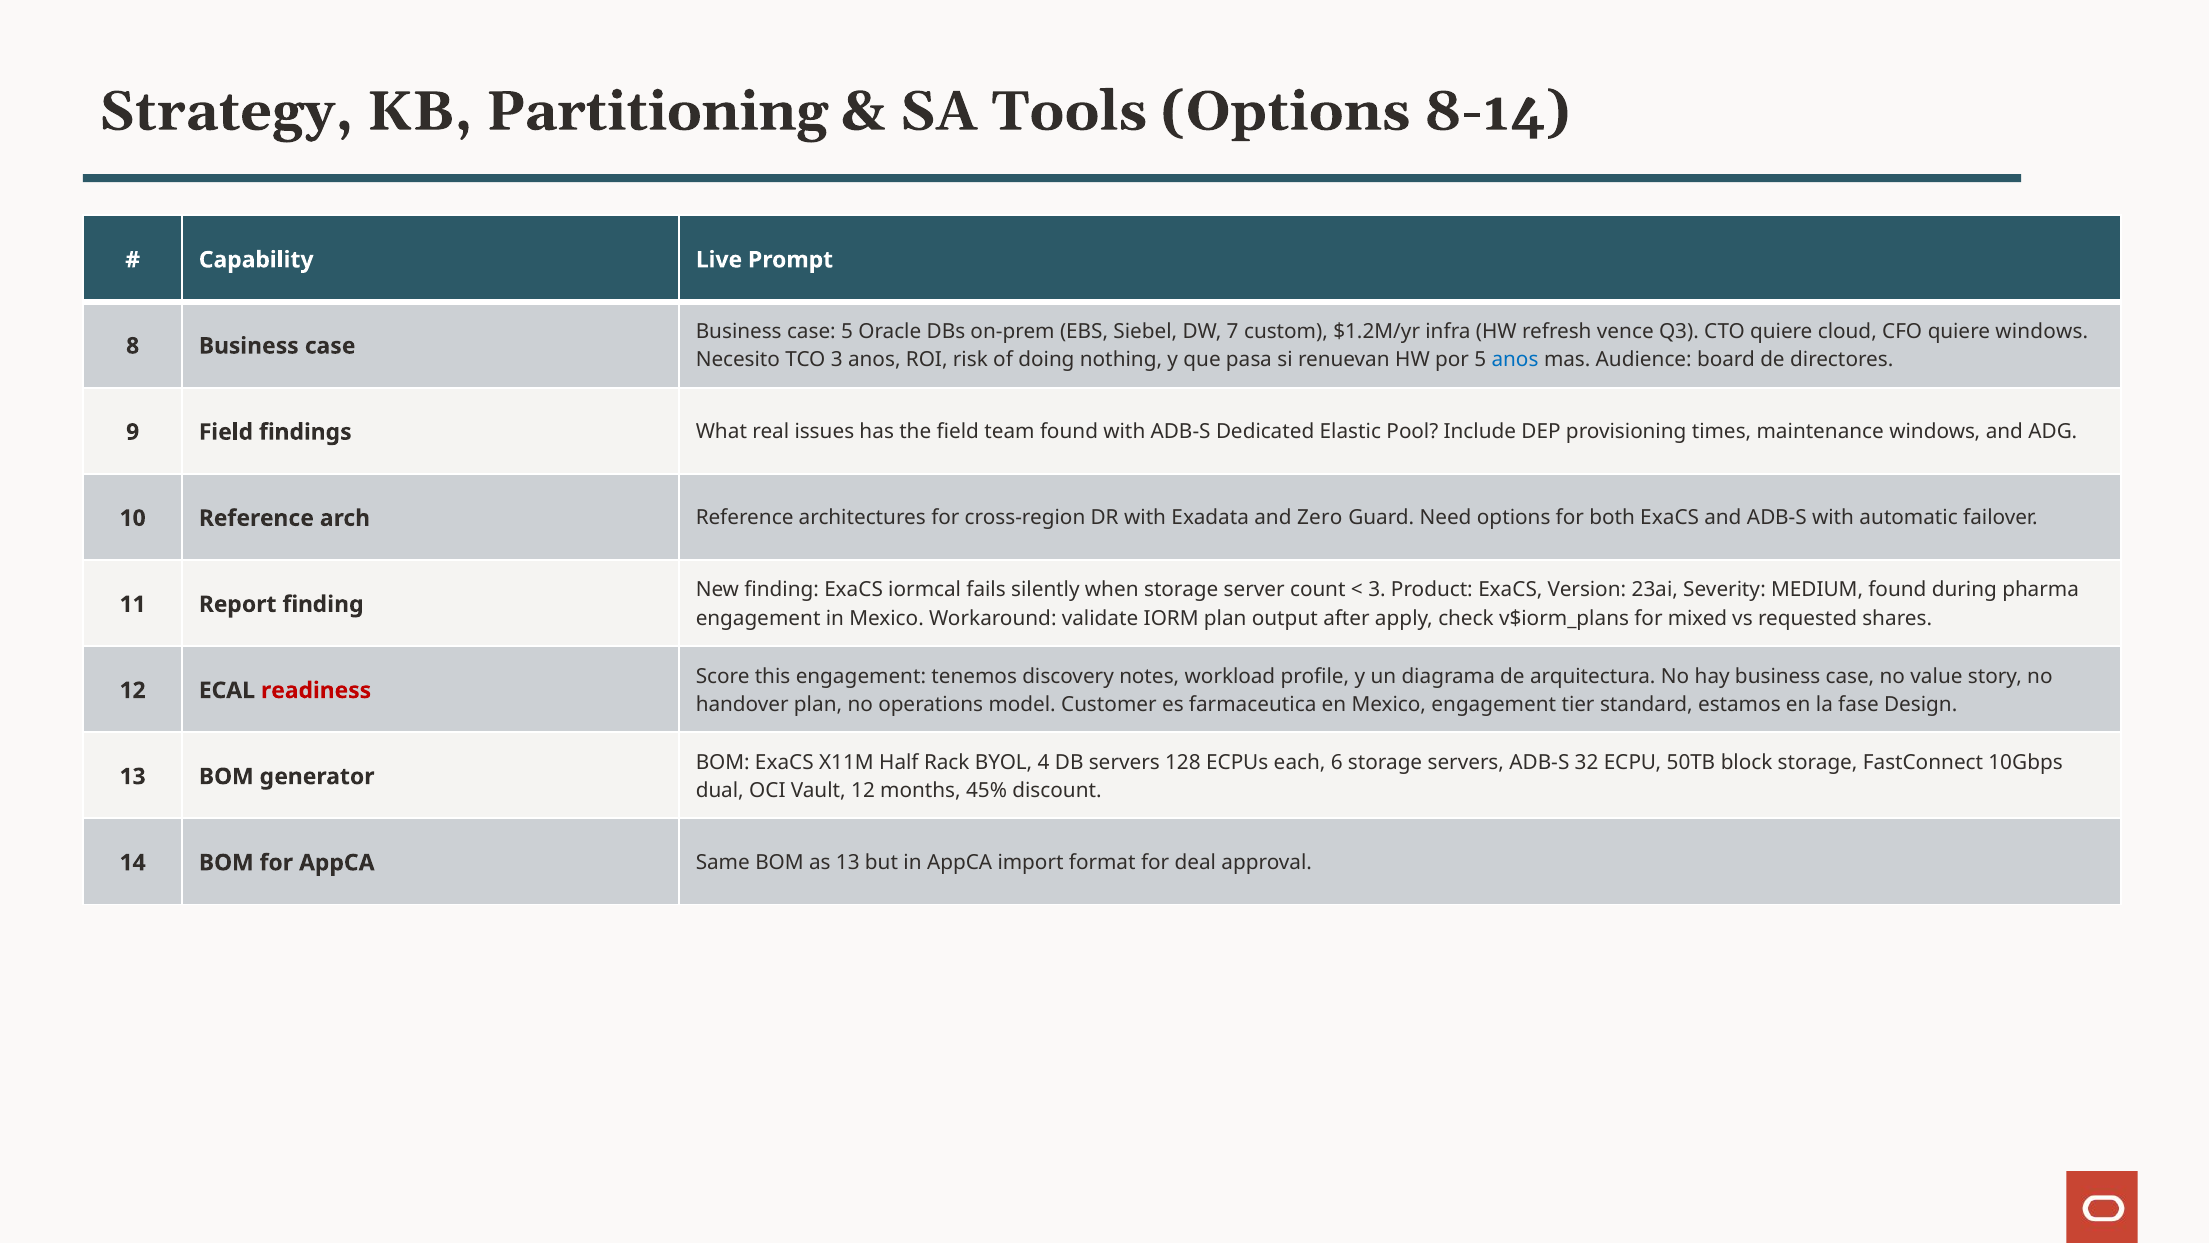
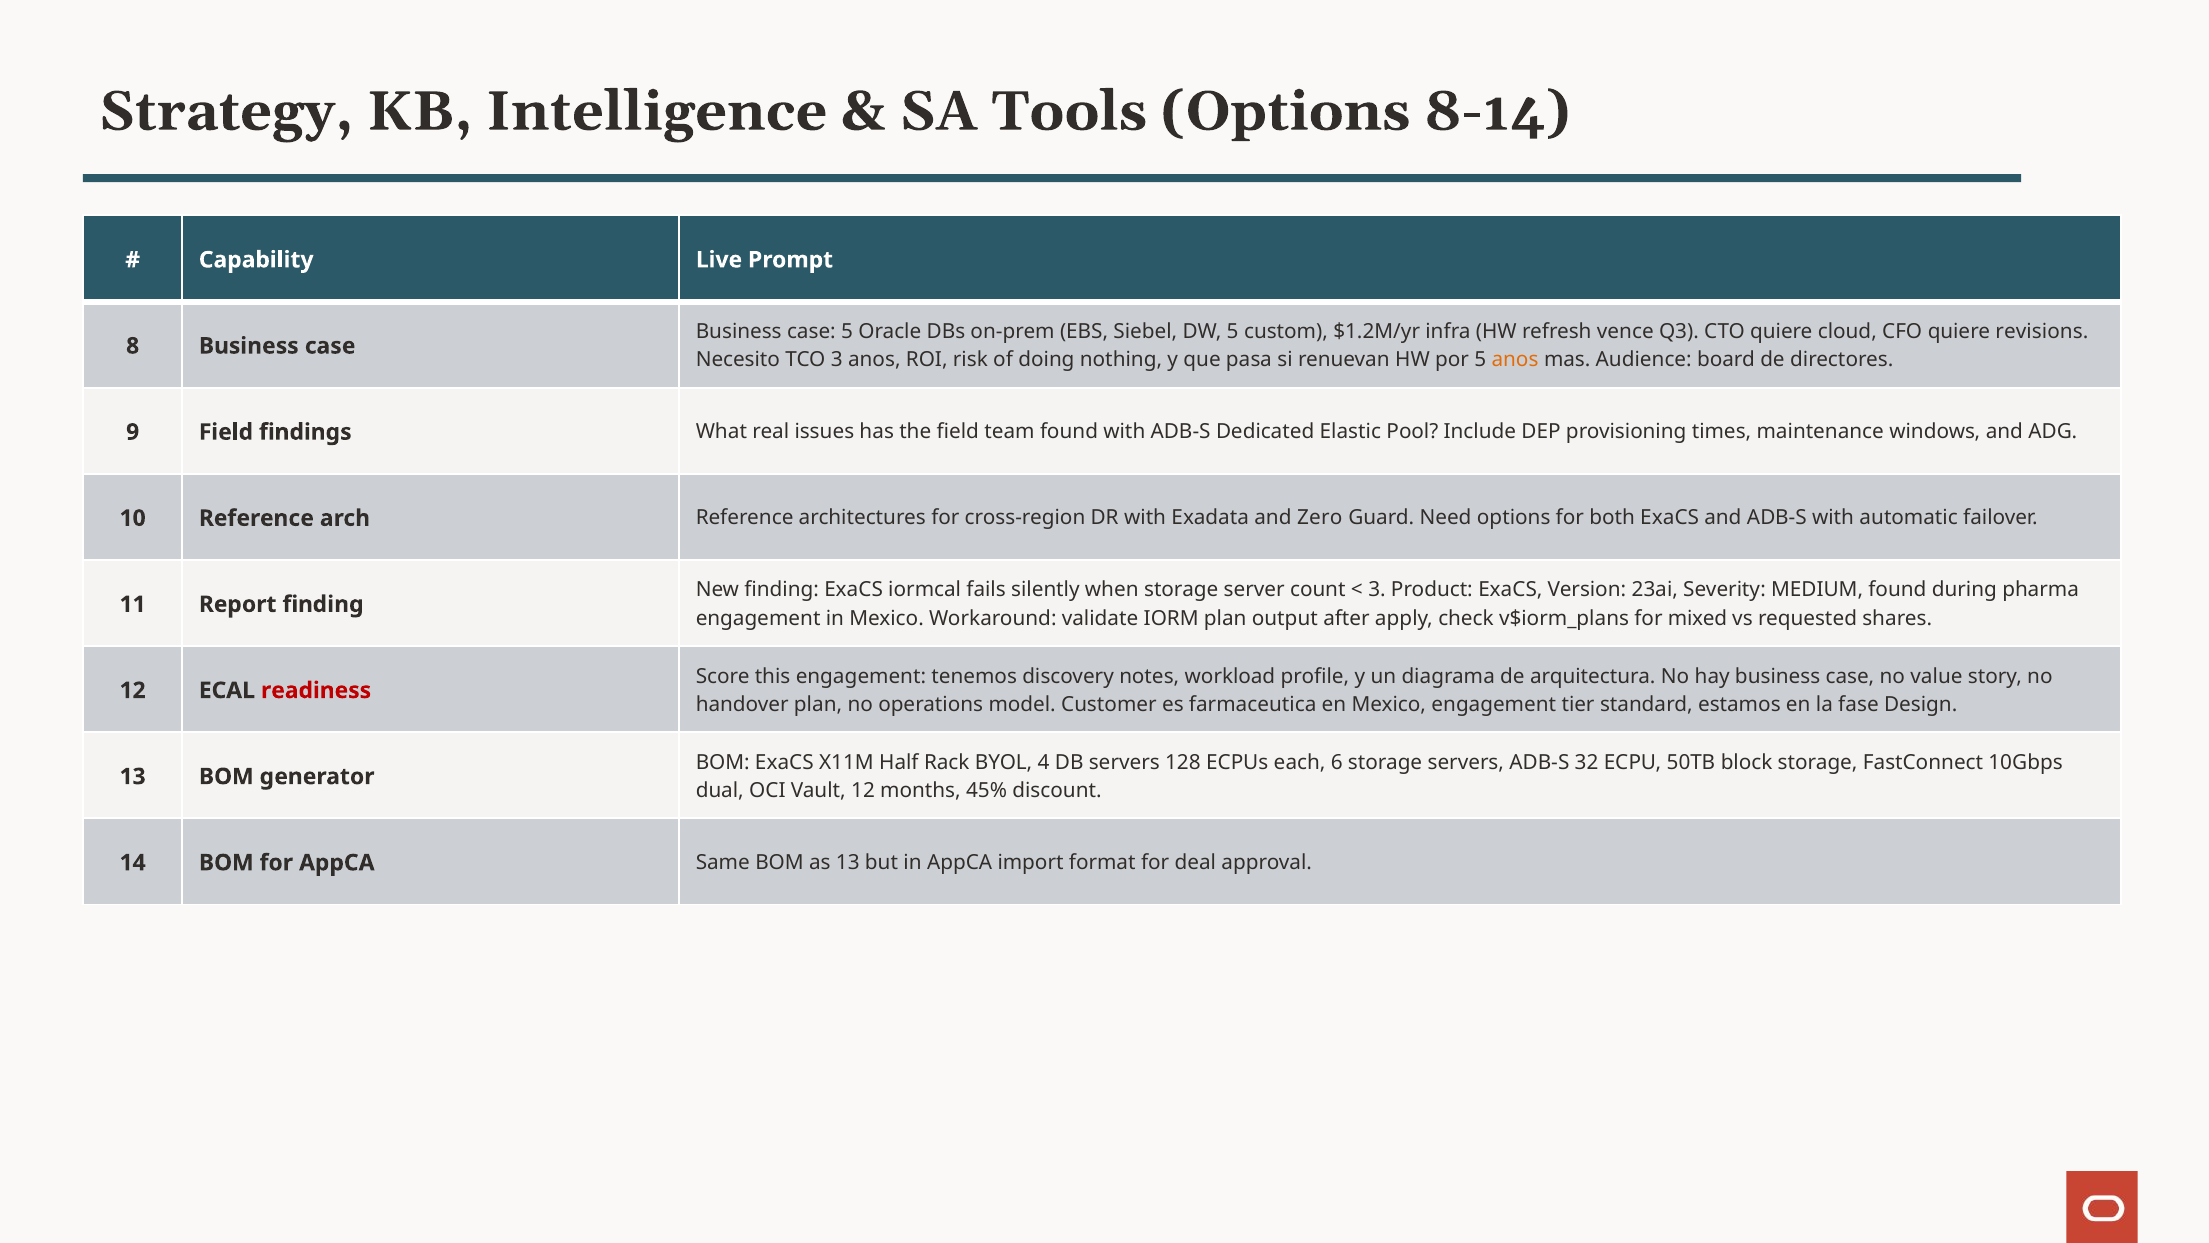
Partitioning: Partitioning -> Intelligence (657, 111)
DW 7: 7 -> 5 (1233, 332)
quiere windows: windows -> revisions (2042, 332)
anos colour: blue -> orange (1515, 360)
